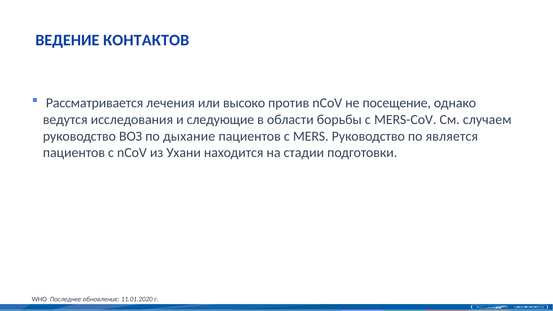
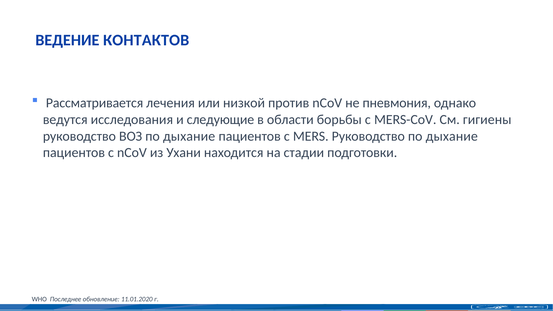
высоко: высоко -> низкой (244, 103)
посещение: посещение -> пневмония (397, 103)
случаем: случаем -> гигиены (487, 120)
Руководство по является: является -> дыхание (452, 136)
